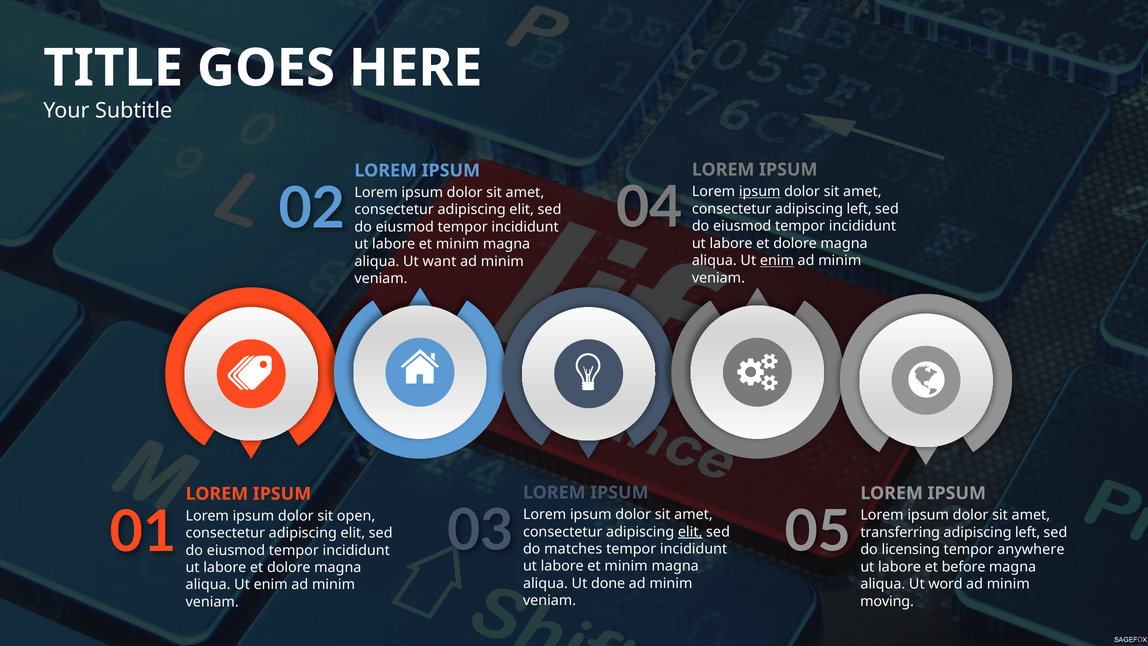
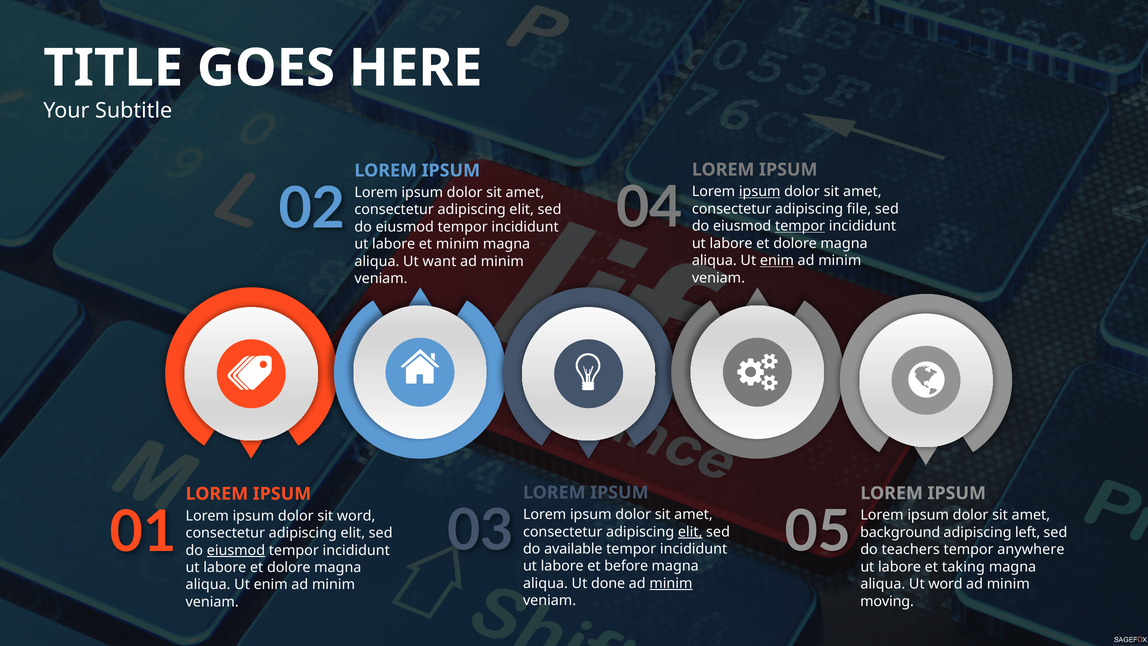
consectetur adipiscing left: left -> file (859, 209)
tempor underline: none -> present (800, 226)
sit open: open -> word (356, 516)
transferring: transferring -> background (900, 532)
matches: matches -> available (573, 549)
licensing: licensing -> teachers (911, 549)
eiusmod underline: none -> present (236, 550)
minim: minim -> before (626, 566)
before: before -> taking (963, 567)
minim underline: none -> present (671, 583)
